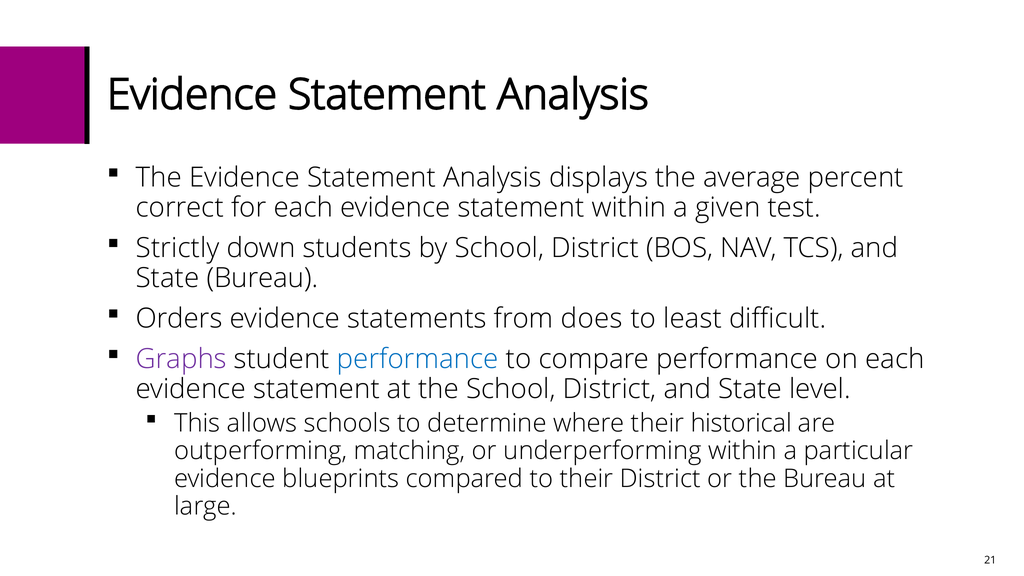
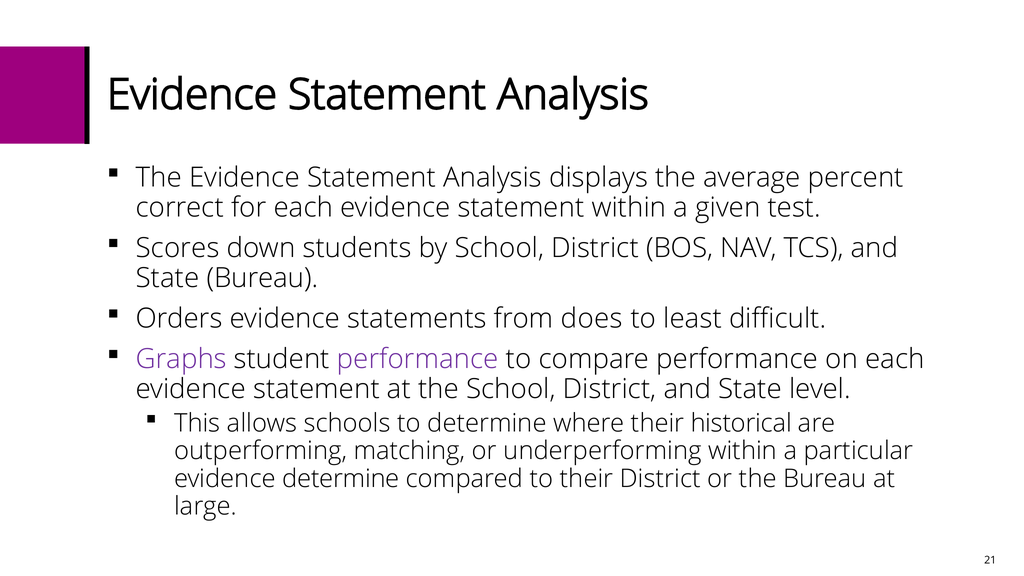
Strictly: Strictly -> Scores (178, 248)
performance colour: blue -> purple (418, 359)
evidence blueprints: blueprints -> determine (341, 479)
